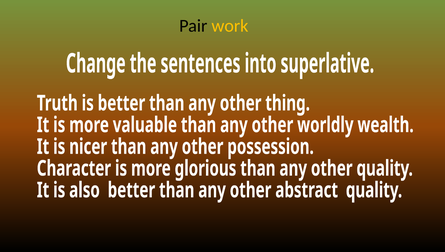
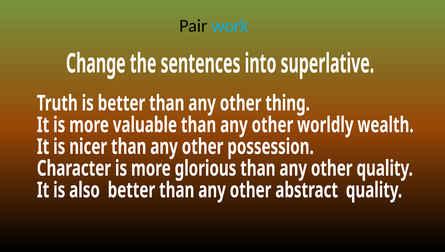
work colour: yellow -> light blue (230, 26)
